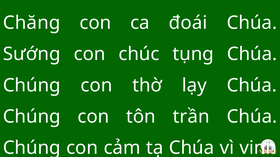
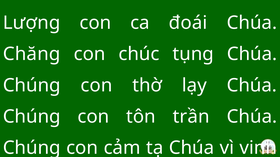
Chăng: Chăng -> Lượng (32, 23)
Sướng: Sướng -> Chăng (32, 54)
